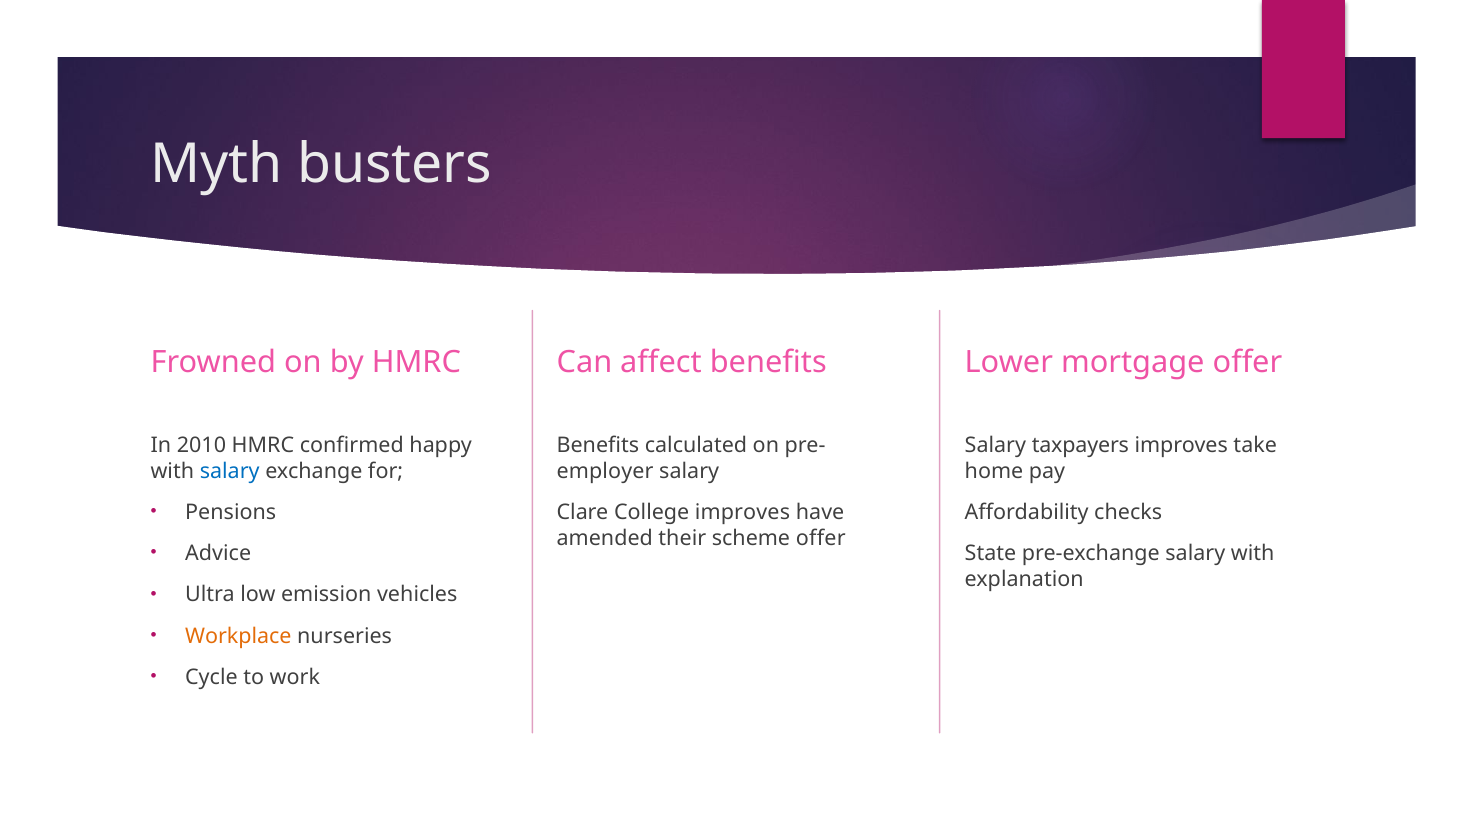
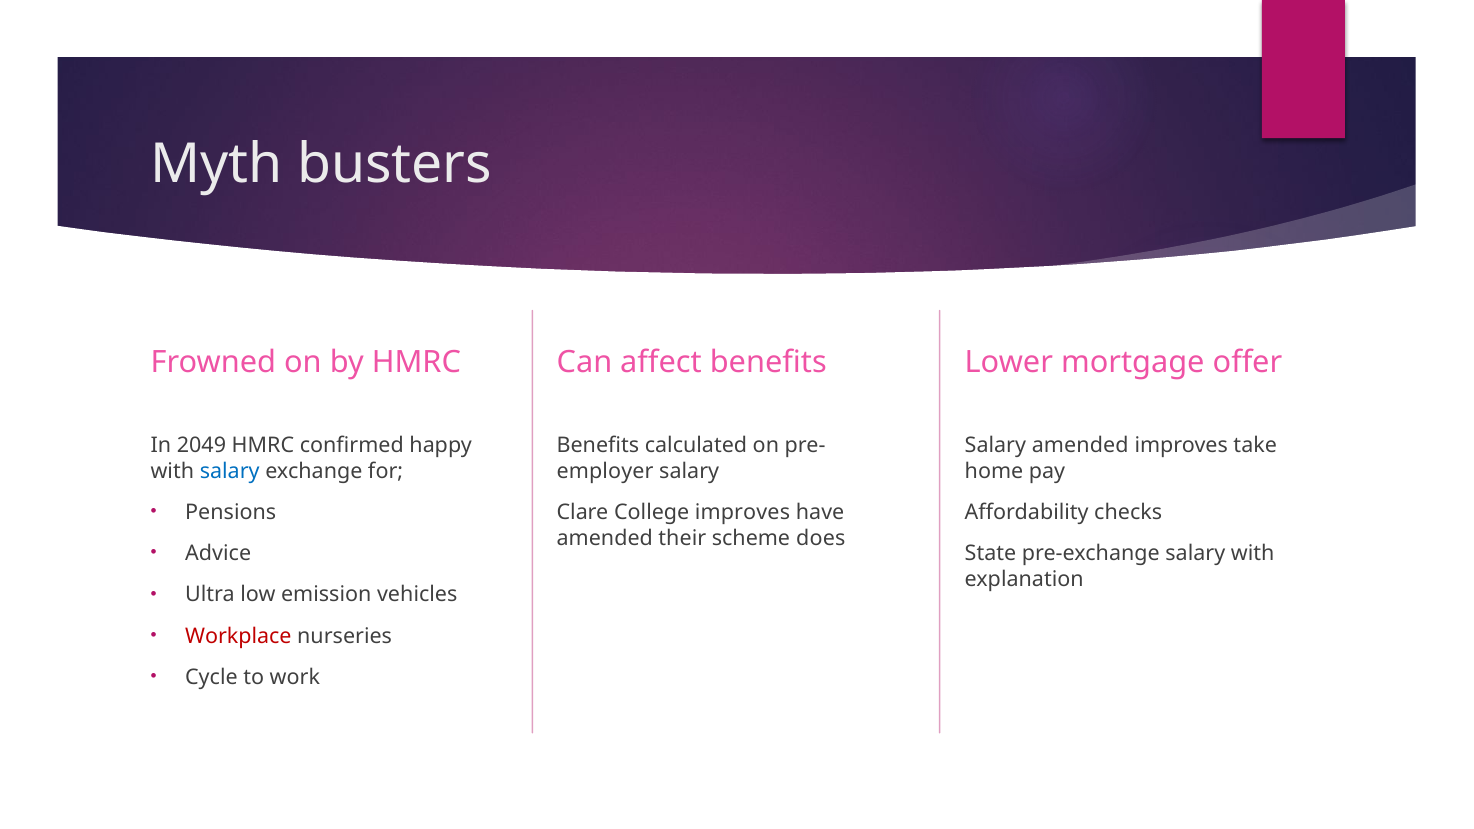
2010: 2010 -> 2049 (201, 446)
Salary taxpayers: taxpayers -> amended (1080, 446)
scheme offer: offer -> does (821, 538)
Workplace colour: orange -> red (238, 636)
